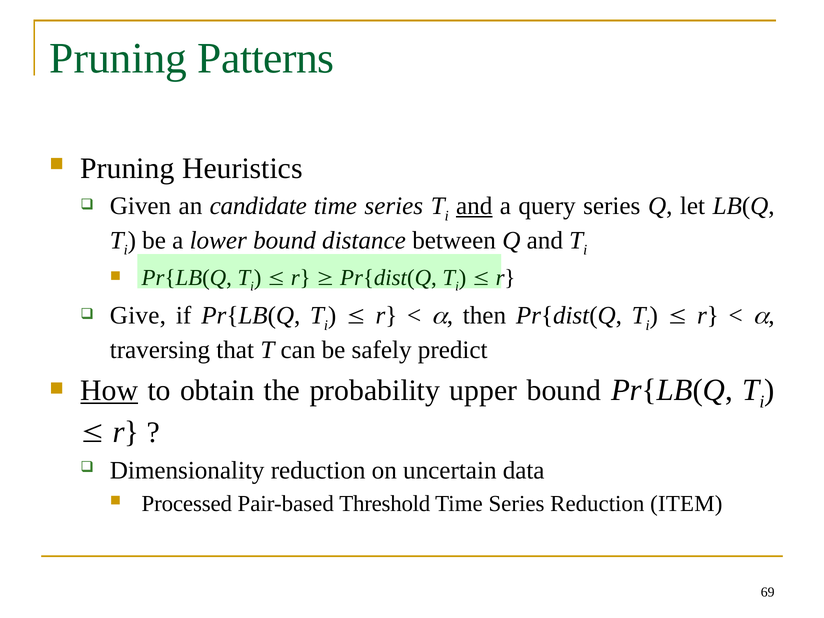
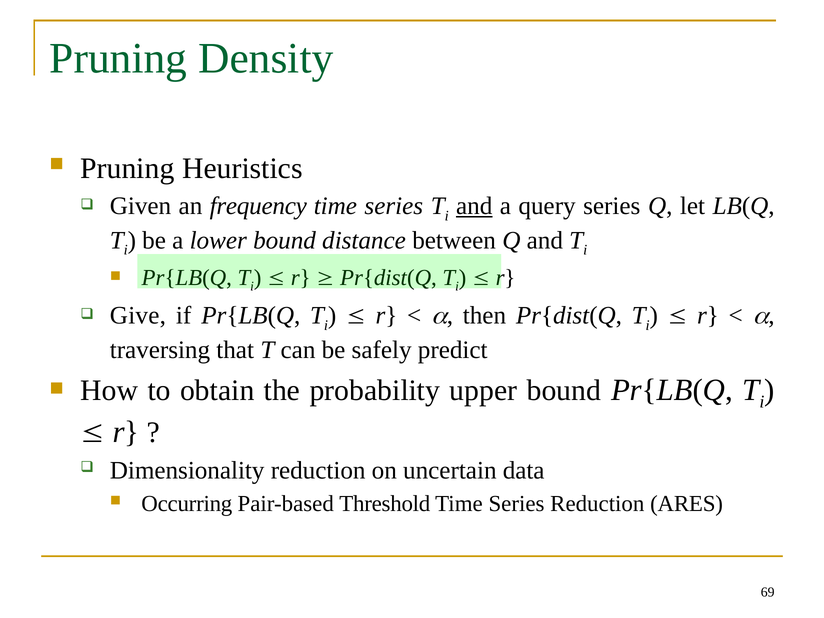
Patterns: Patterns -> Density (266, 58)
candidate: candidate -> frequency (258, 206)
How underline: present -> none (109, 390)
Processed: Processed -> Occurring (187, 504)
ITEM: ITEM -> ARES (687, 504)
